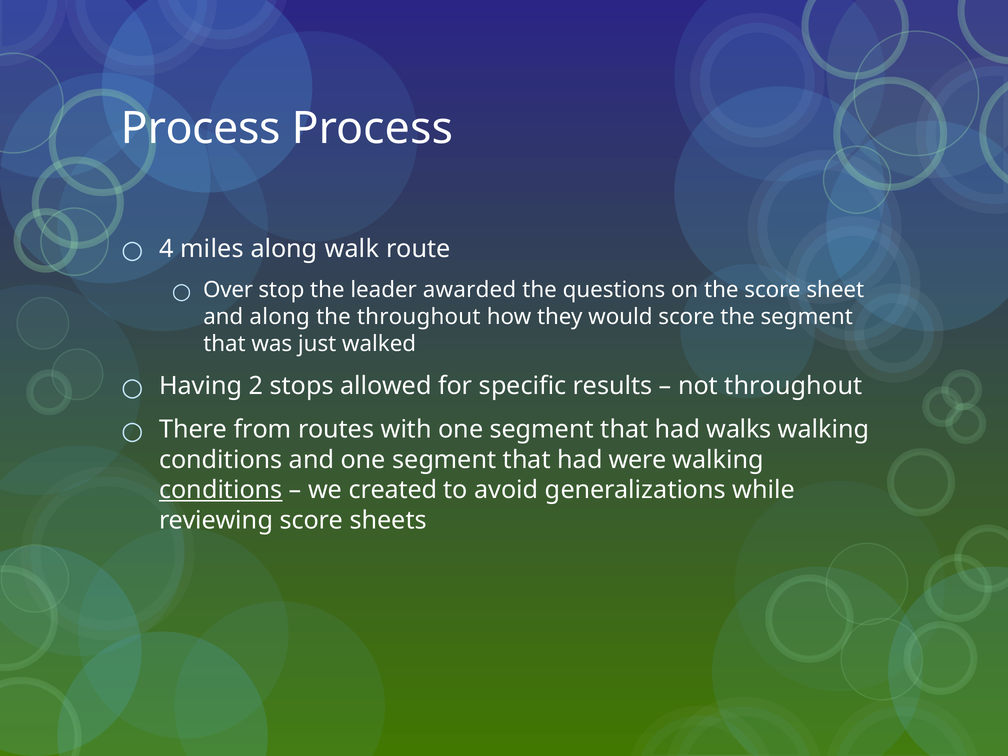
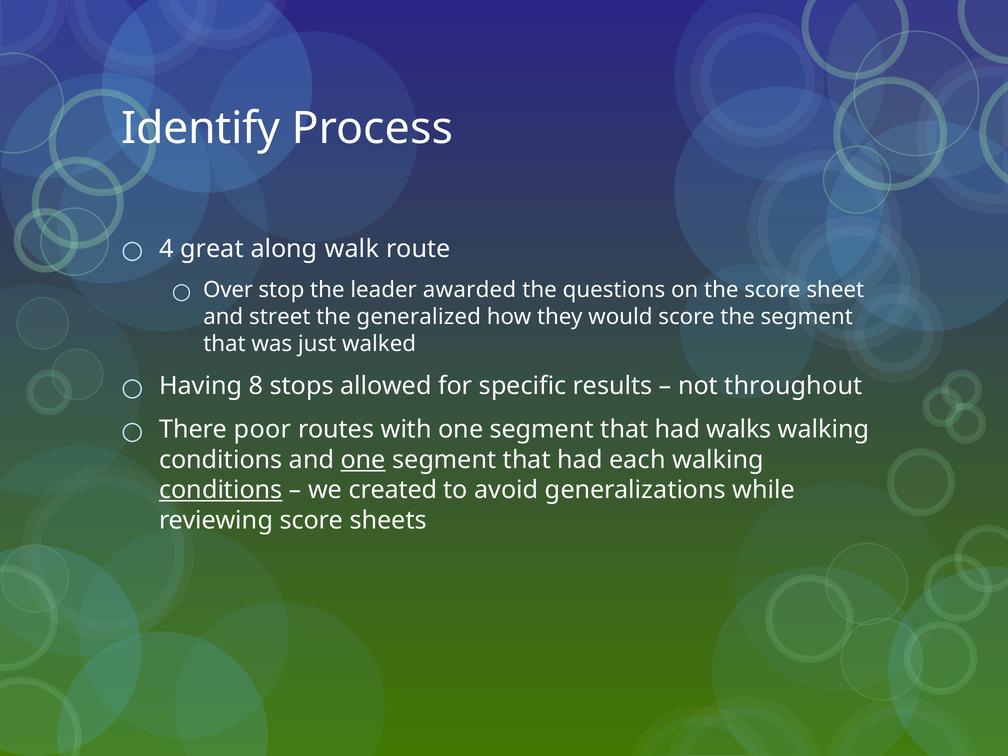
Process: Process -> Identify (201, 129)
miles: miles -> great (212, 249)
and along: along -> street (280, 317)
the throughout: throughout -> generalized (419, 317)
2: 2 -> 8 (256, 386)
from: from -> poor (262, 430)
one underline: none -> present (363, 460)
were: were -> each (637, 460)
